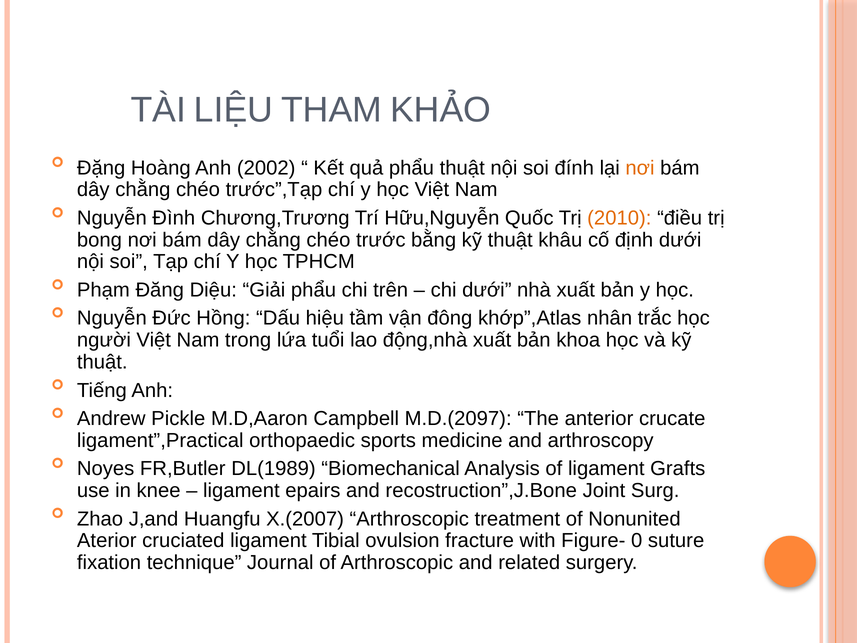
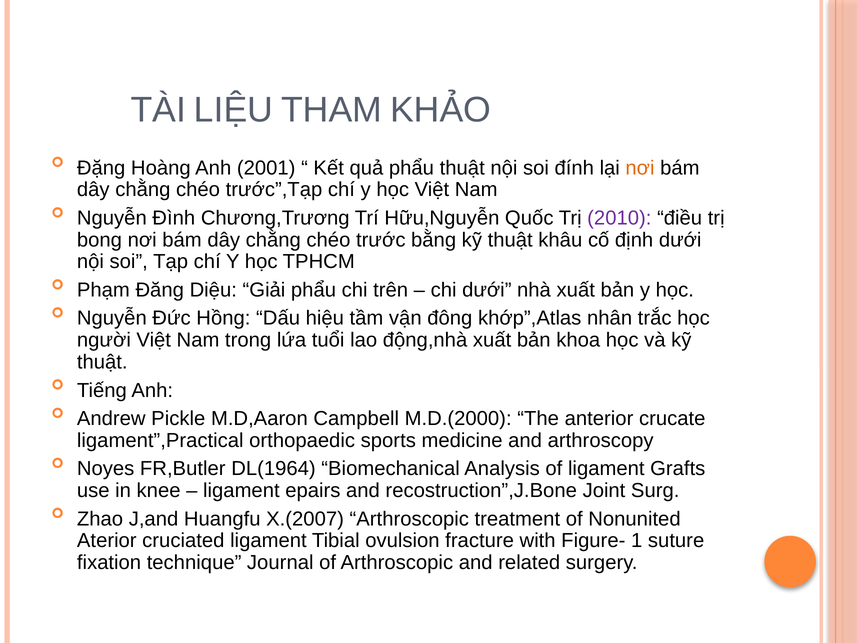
2002: 2002 -> 2001 (266, 168)
2010 colour: orange -> purple (619, 218)
M.D.(2097: M.D.(2097 -> M.D.(2000 (458, 418)
DL(1989: DL(1989 -> DL(1964 (273, 469)
0: 0 -> 1 (637, 541)
